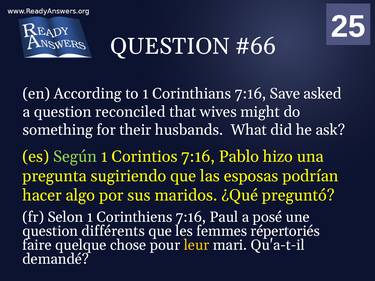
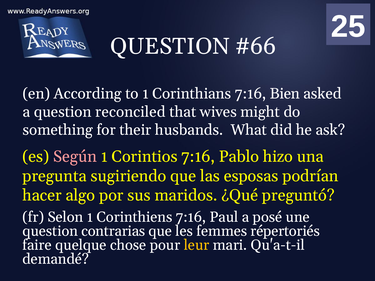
Save: Save -> Bien (285, 94)
Según colour: light green -> pink (75, 157)
différents: différents -> contrarias (113, 231)
